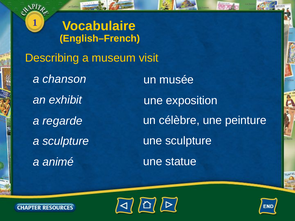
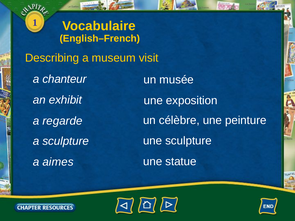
chanson: chanson -> chanteur (64, 79)
animé: animé -> aimes (58, 162)
